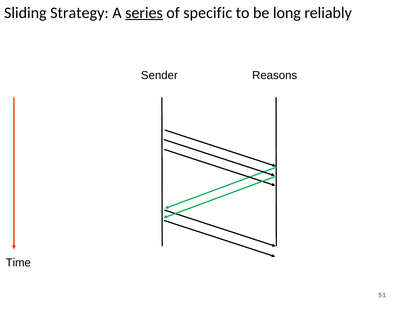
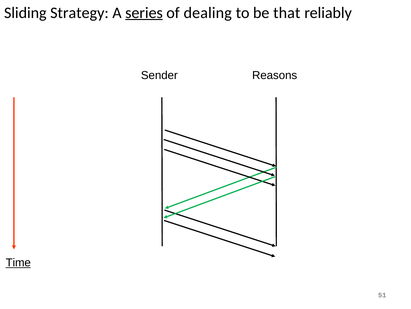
specific: specific -> dealing (208, 13)
long: long -> that (287, 13)
Time underline: none -> present (18, 262)
